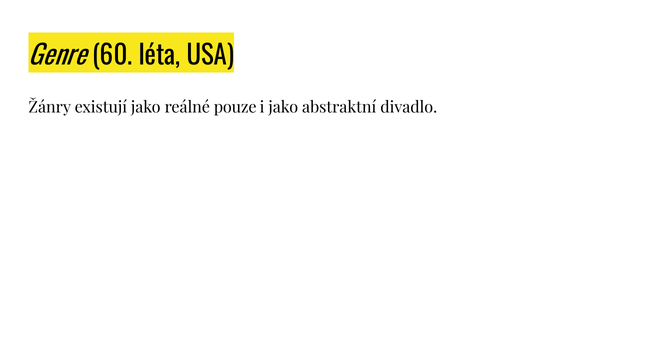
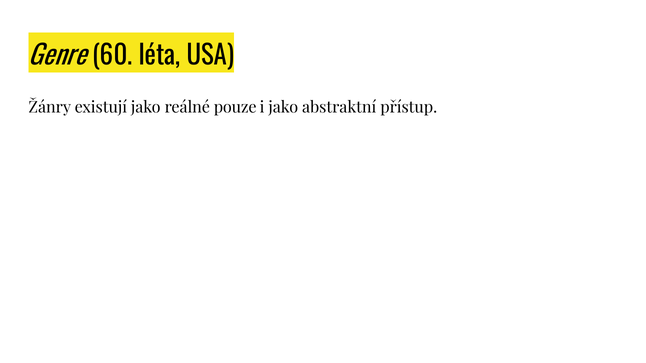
divadlo: divadlo -> přístup (409, 107)
